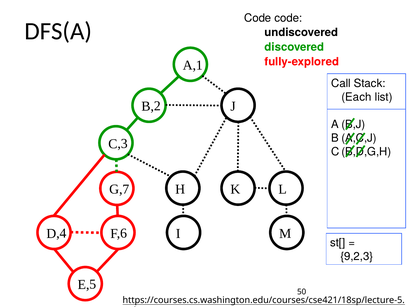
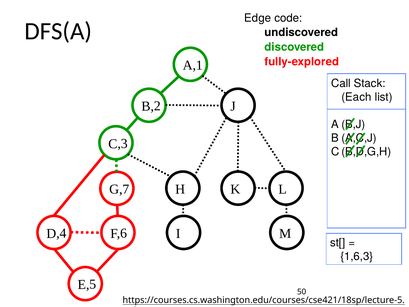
Code: Code -> Edge (258, 18)
9,2,3: 9,2,3 -> 1,6,3 (357, 256)
